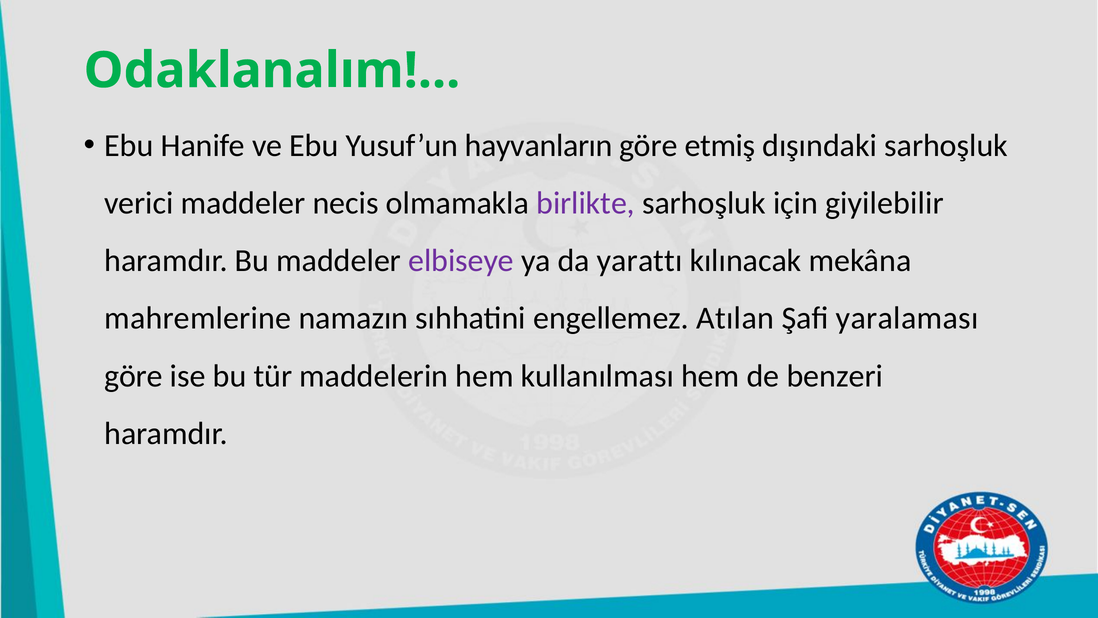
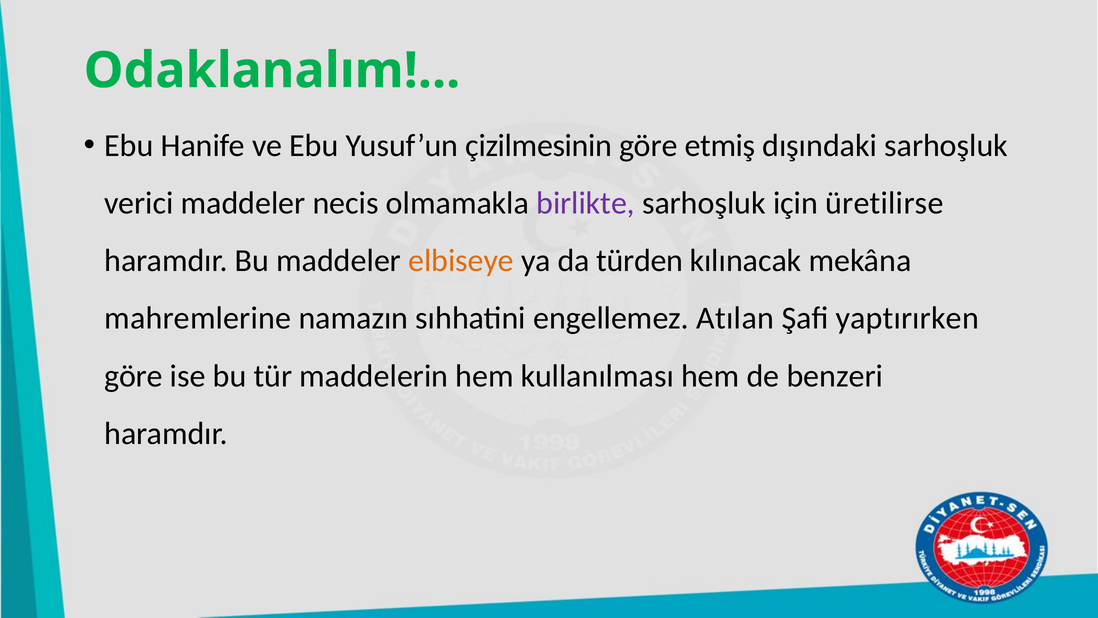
hayvanların: hayvanların -> çizilmesinin (539, 146)
giyilebilir: giyilebilir -> üretilirse (884, 203)
elbiseye colour: purple -> orange (461, 261)
yarattı: yarattı -> türden (640, 261)
yaralaması: yaralaması -> yaptırırken (907, 318)
